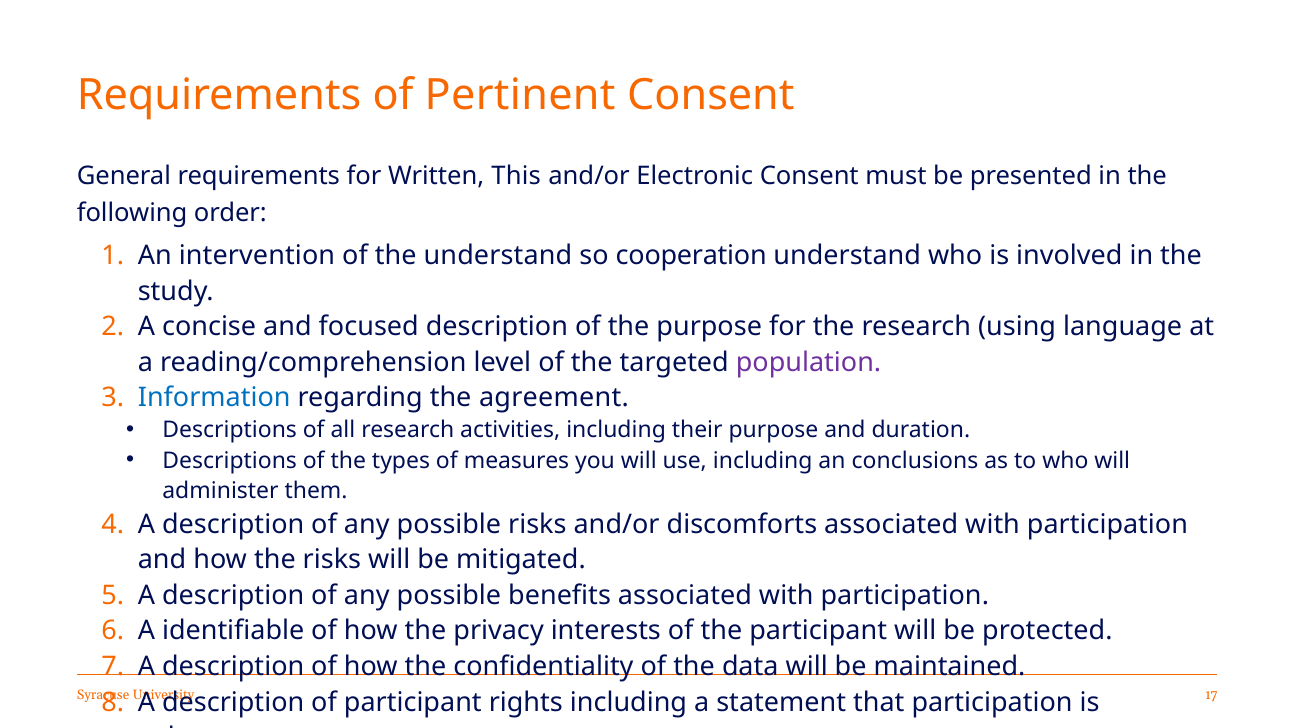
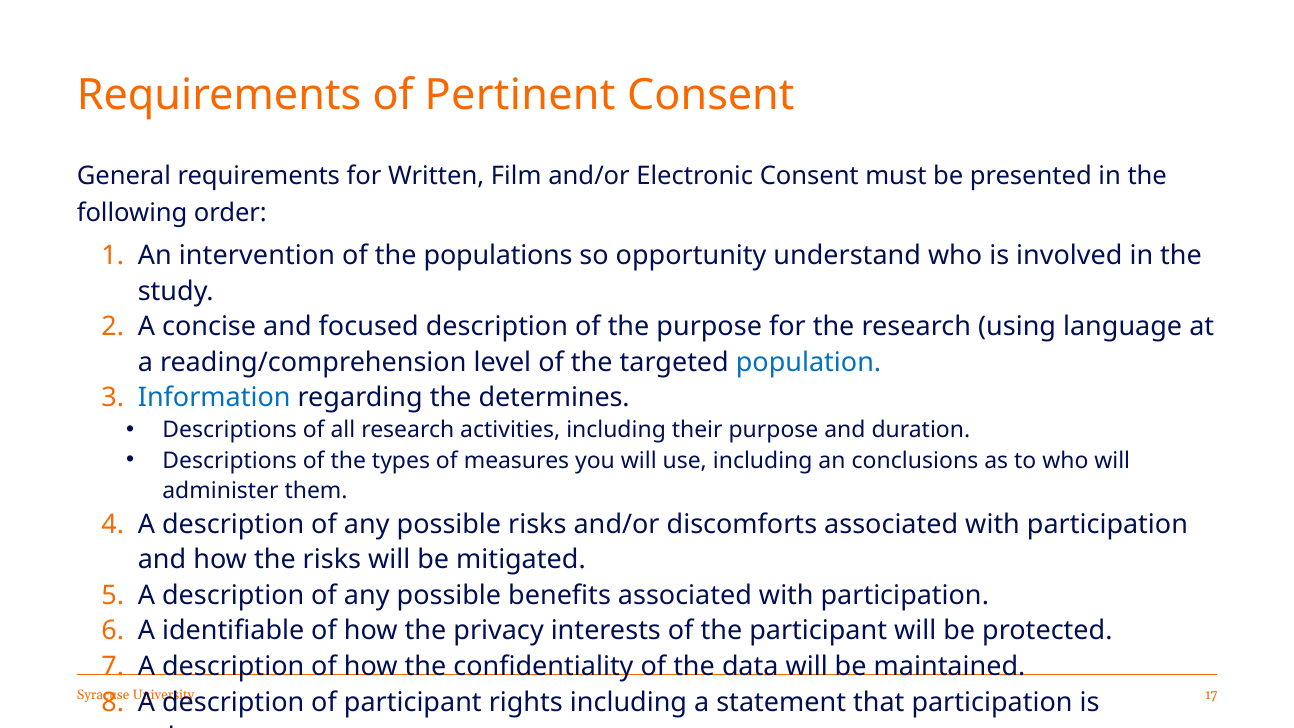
This: This -> Film (516, 176)
the understand: understand -> populations (498, 256)
cooperation: cooperation -> opportunity (691, 256)
population colour: purple -> blue (809, 362)
agreement: agreement -> determines (554, 398)
